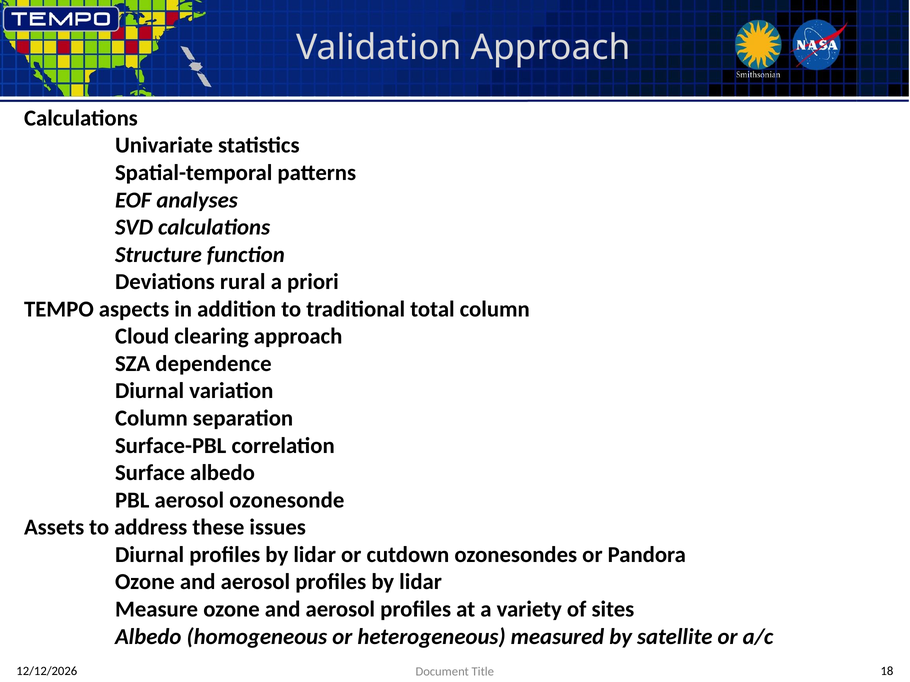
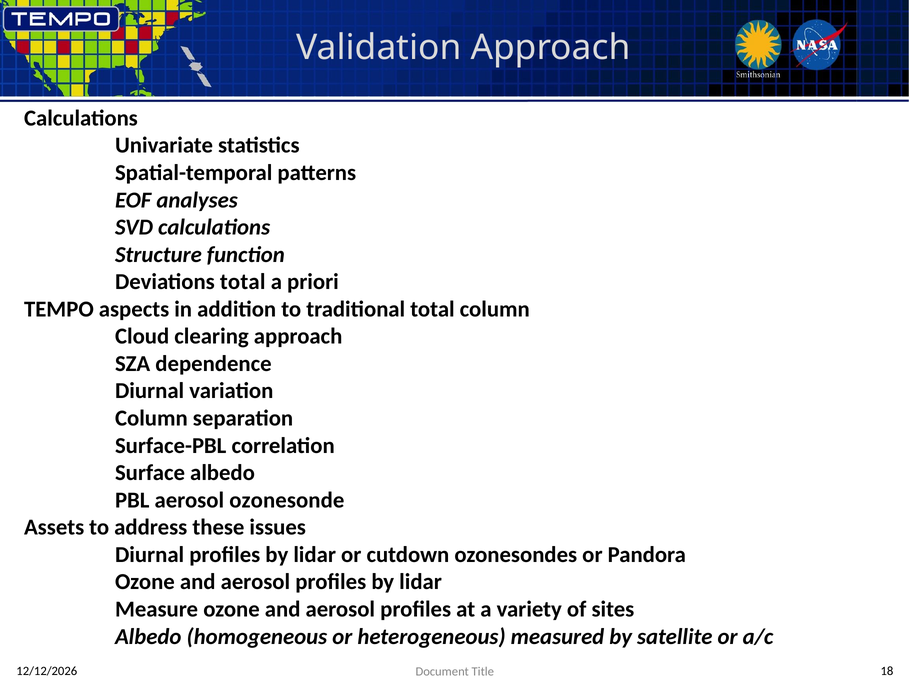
Deviations rural: rural -> total (243, 282)
